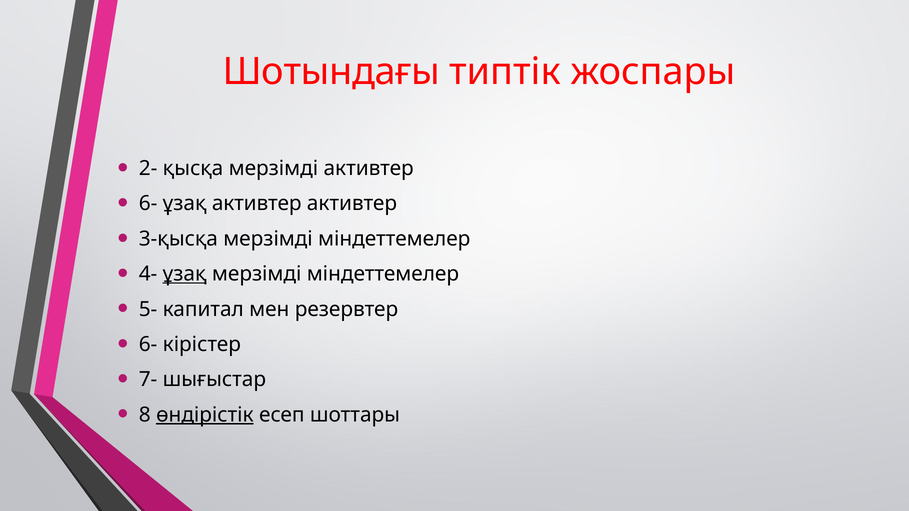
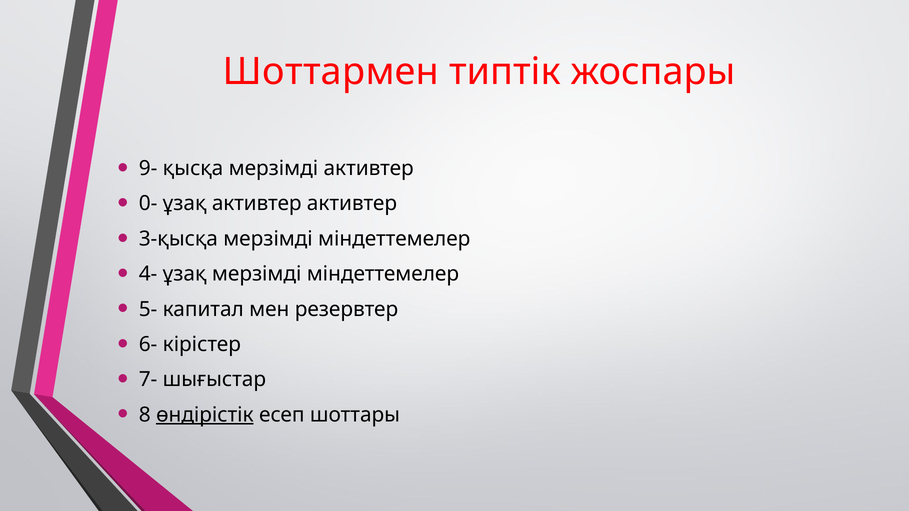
Шотындағы: Шотындағы -> Шоттармен (331, 72)
2-: 2- -> 9- (148, 169)
6-: 6- -> 0- (148, 204)
ұзақ underline: present -> none (185, 274)
